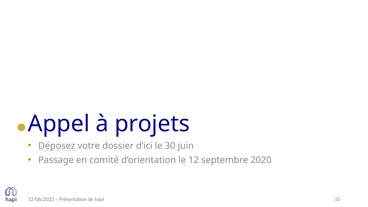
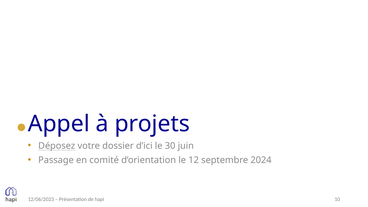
2020: 2020 -> 2024 (261, 160)
